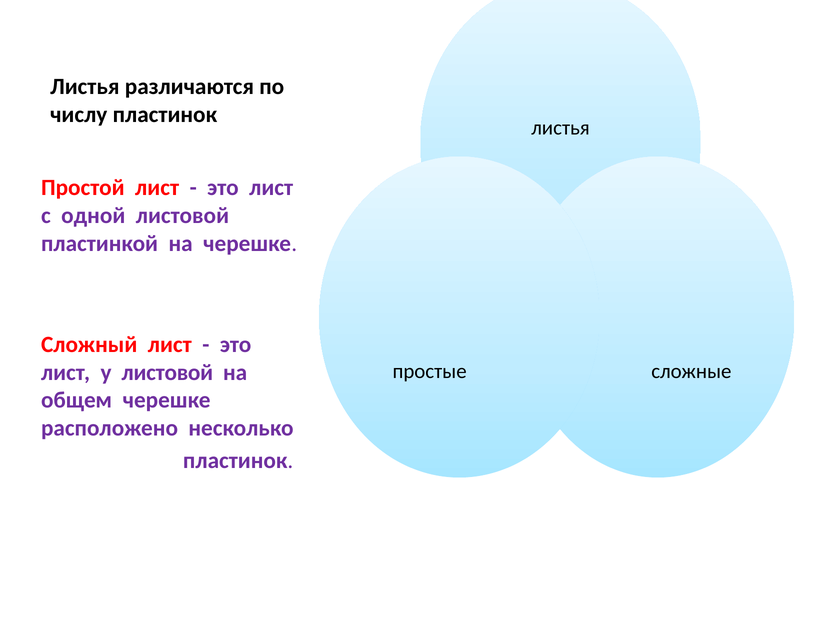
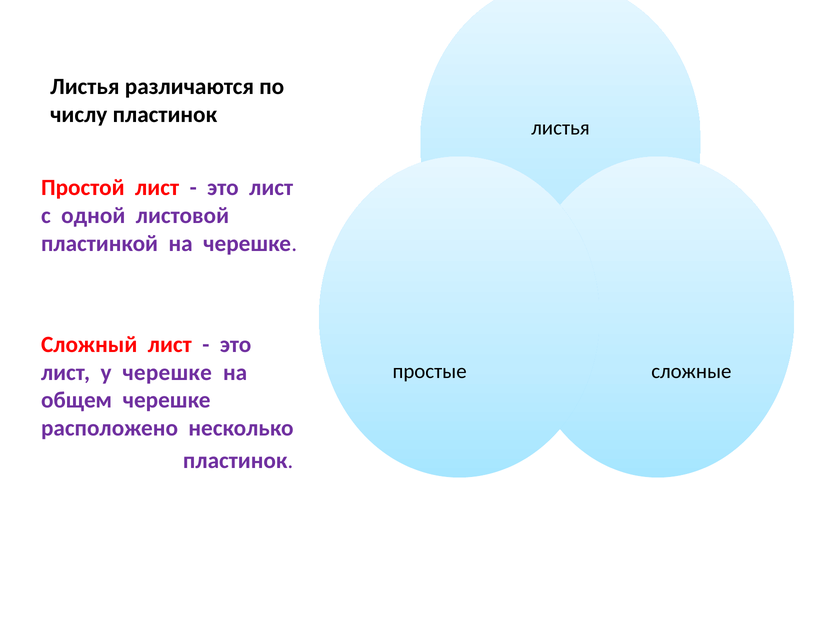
у листовой: листовой -> черешке (167, 372)
